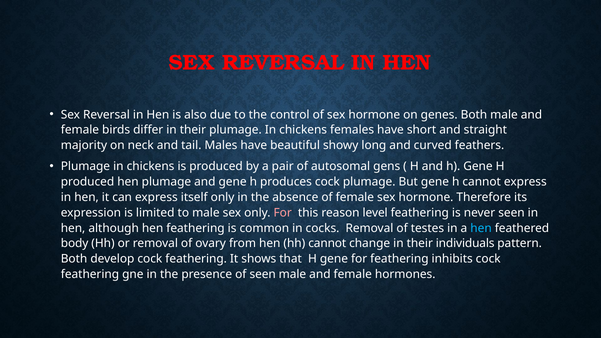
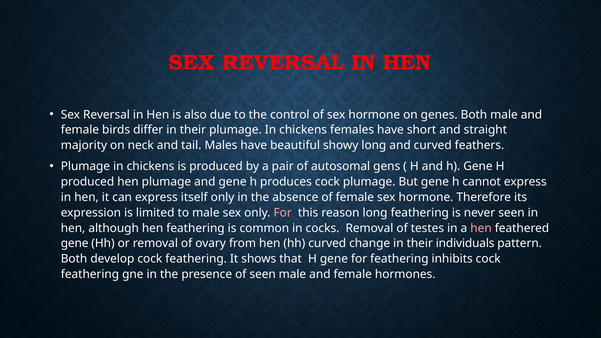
reason level: level -> long (375, 213)
hen colour: light blue -> pink (481, 228)
body: body -> gene (75, 244)
hh cannot: cannot -> curved (327, 244)
